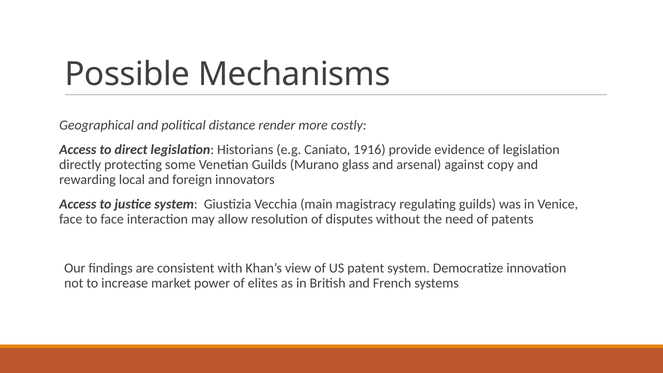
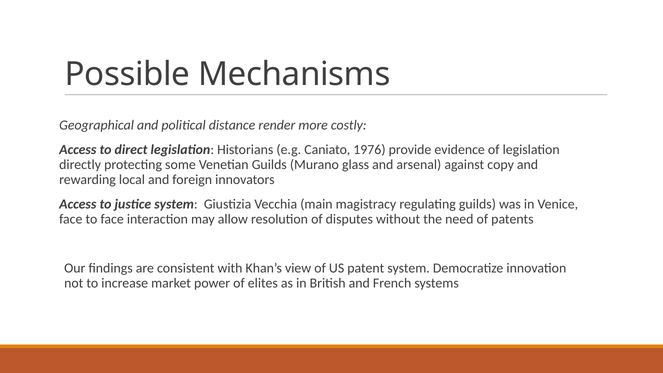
1916: 1916 -> 1976 (369, 150)
